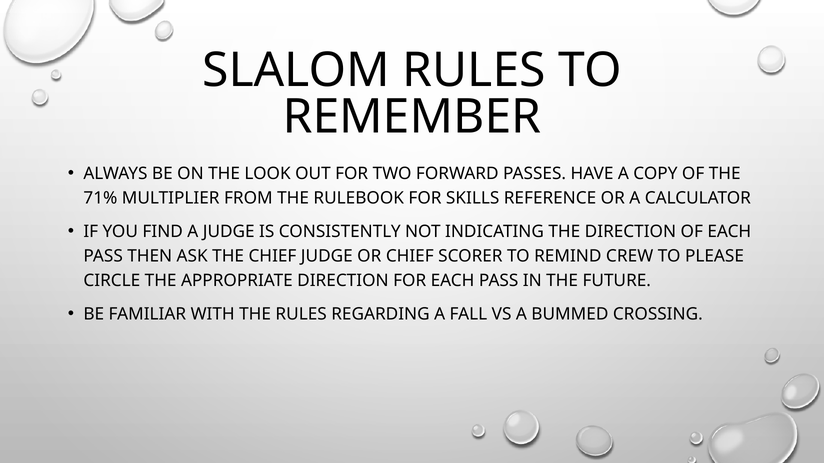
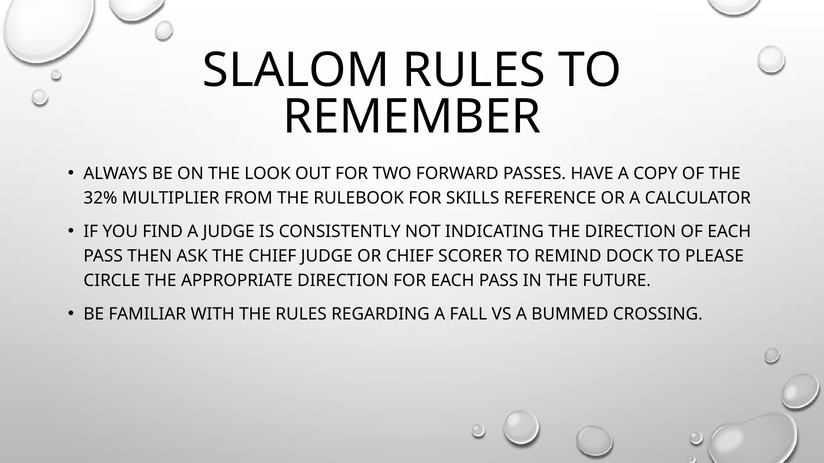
71%: 71% -> 32% (100, 198)
CREW: CREW -> DOCK (630, 256)
